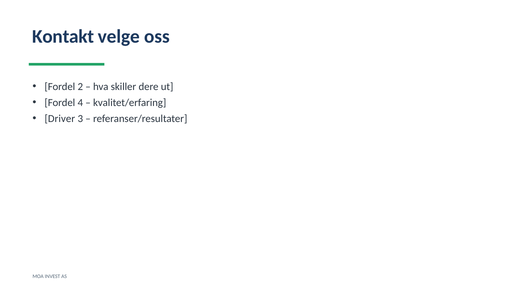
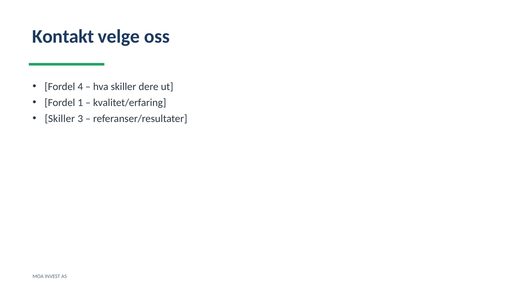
2: 2 -> 4 (80, 87)
4: 4 -> 1 (80, 103)
Driver: Driver -> Skiller (60, 119)
